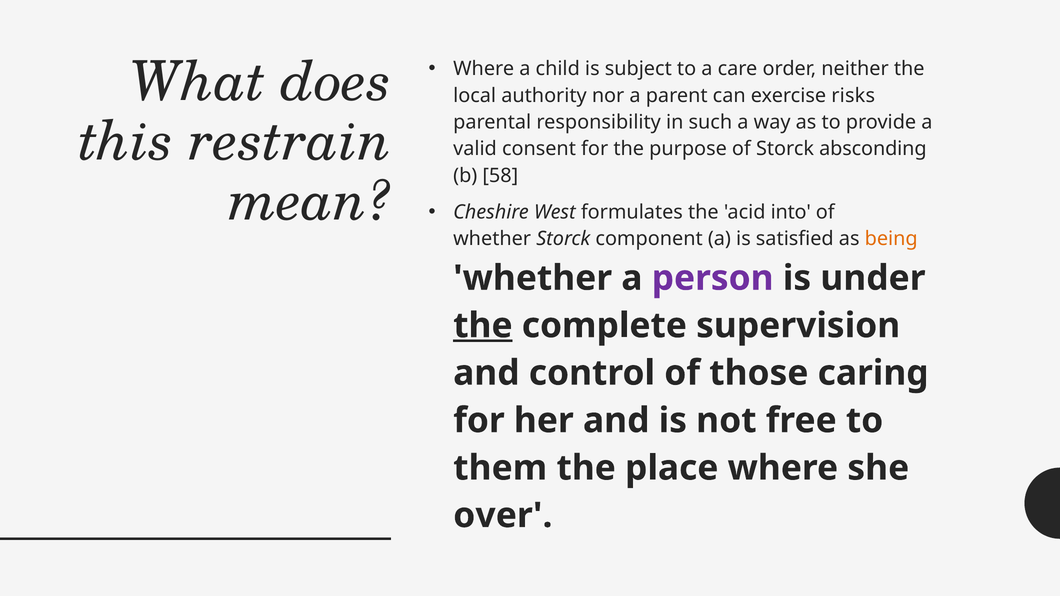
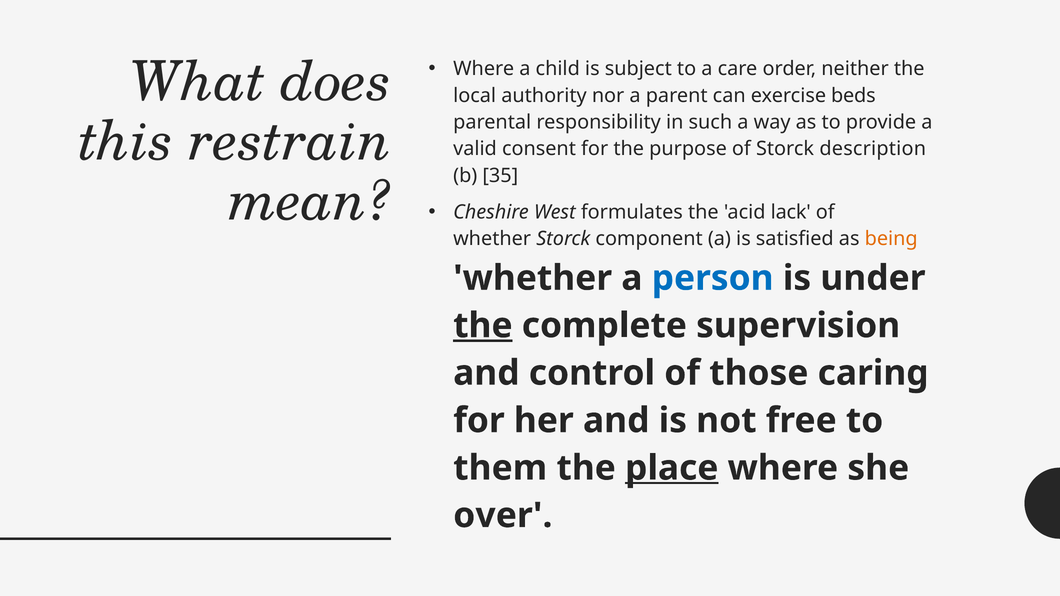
risks: risks -> beds (853, 96)
absconding: absconding -> description (873, 149)
58: 58 -> 35 (500, 176)
into: into -> lack (791, 212)
person colour: purple -> blue (713, 278)
place underline: none -> present (672, 468)
